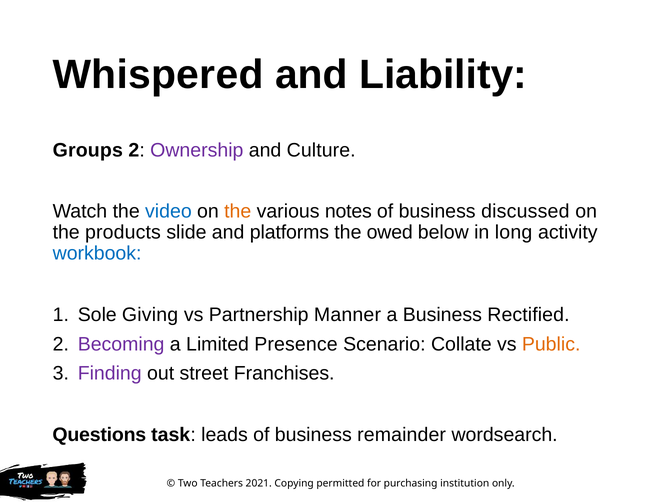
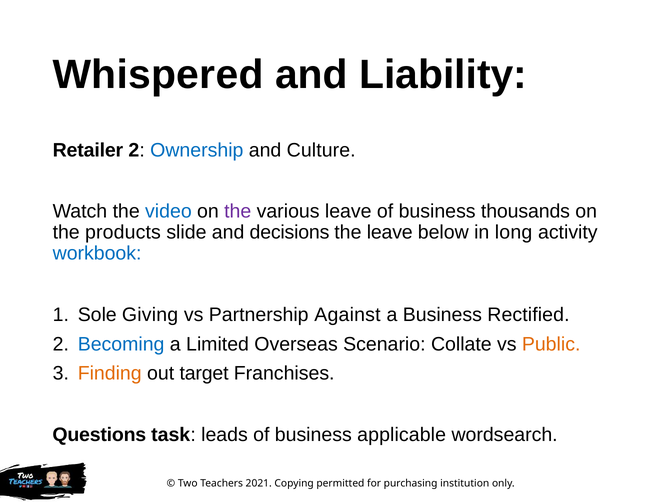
Groups: Groups -> Retailer (88, 150)
Ownership colour: purple -> blue (197, 150)
the colour: orange -> purple (238, 211)
various notes: notes -> leave (348, 211)
discussed: discussed -> thousands (525, 211)
platforms: platforms -> decisions (289, 232)
the owed: owed -> leave (390, 232)
Manner: Manner -> Against (347, 314)
Becoming colour: purple -> blue (121, 344)
Presence: Presence -> Overseas (296, 344)
Finding colour: purple -> orange (110, 373)
street: street -> target (204, 373)
remainder: remainder -> applicable (402, 435)
